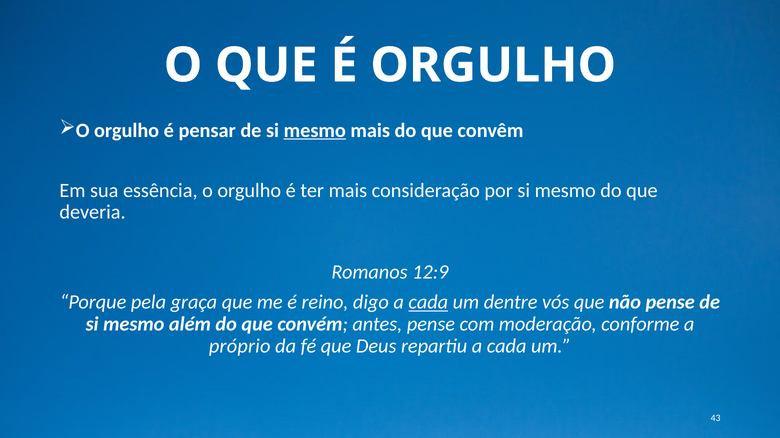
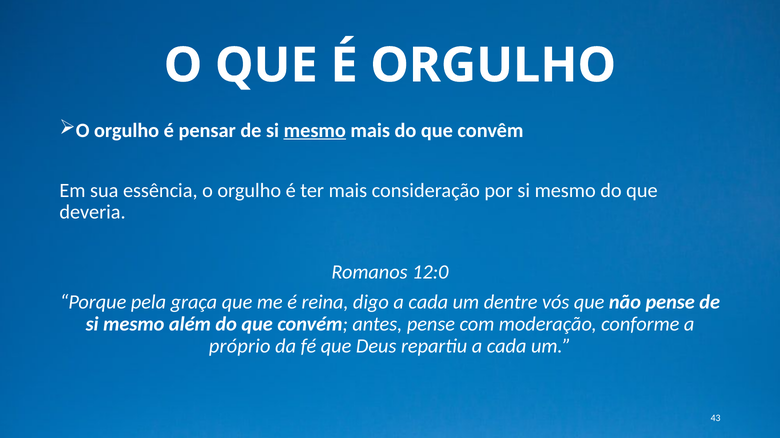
12:9: 12:9 -> 12:0 (430, 273)
reino: reino -> reina (325, 303)
cada underline: present -> none (428, 303)
